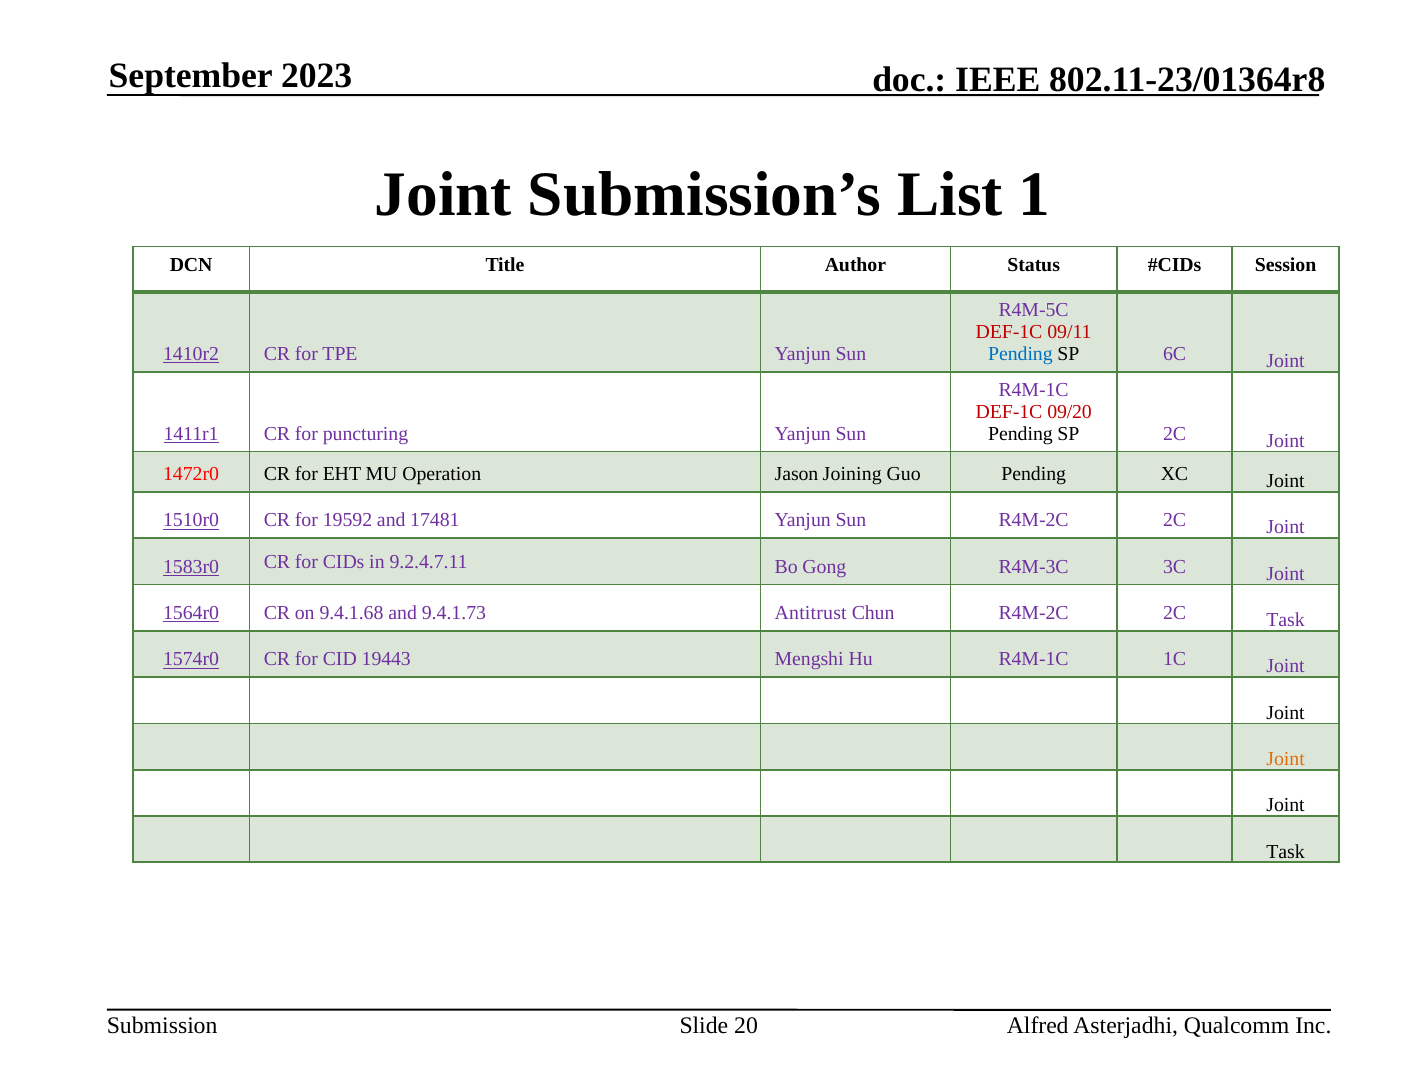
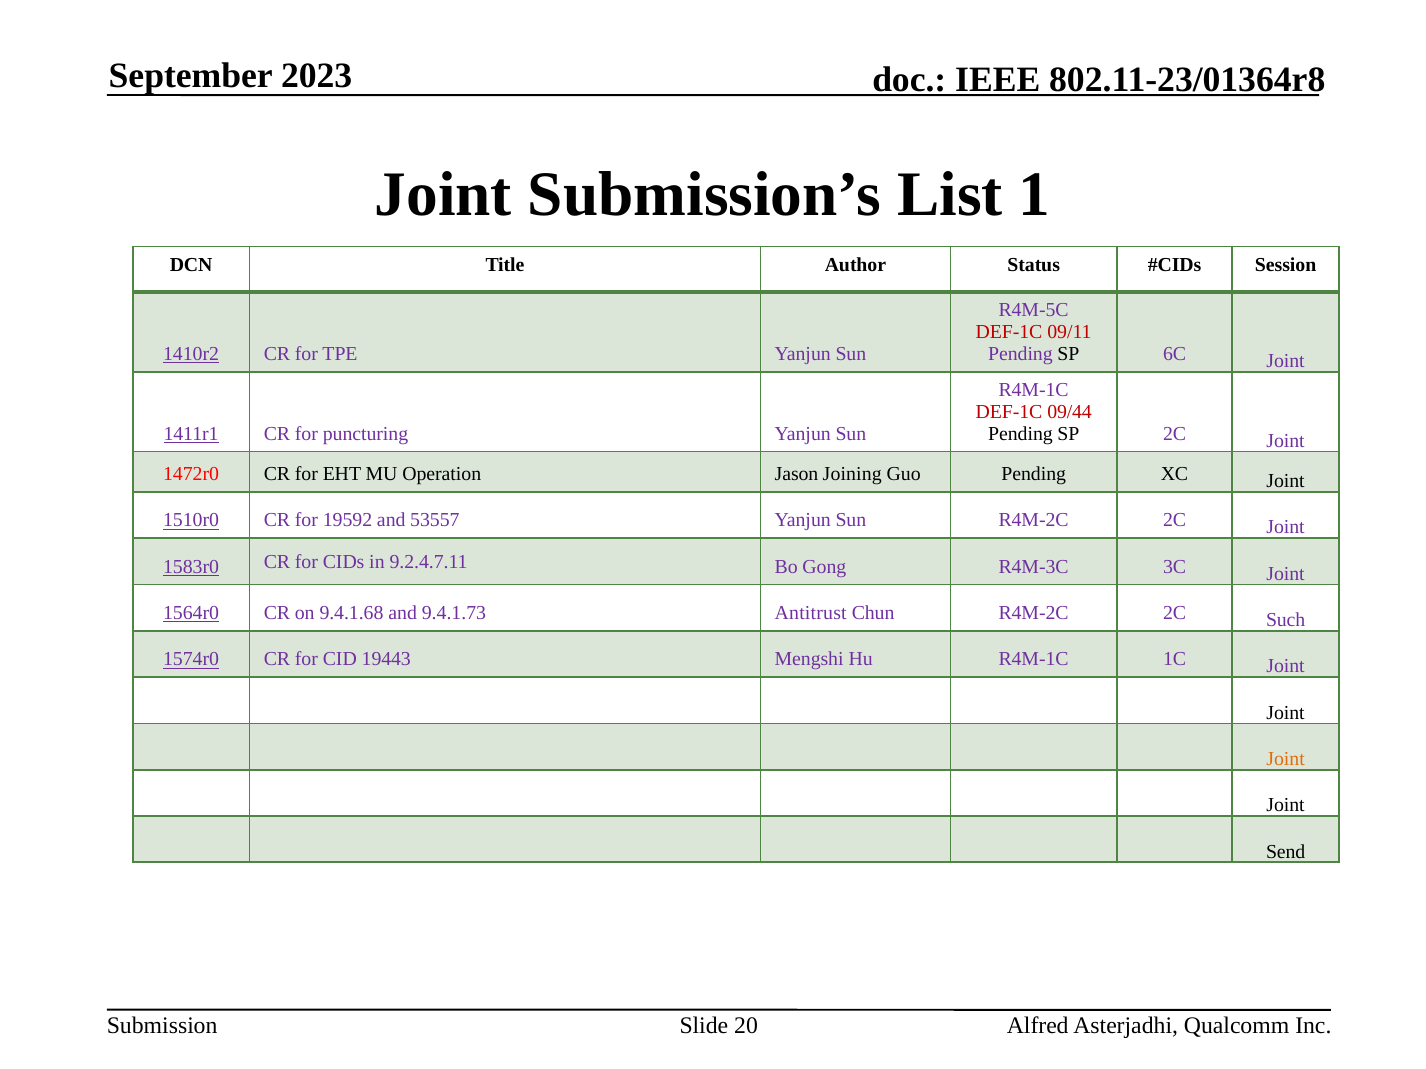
Pending colour: blue -> purple (1020, 354)
09/20: 09/20 -> 09/44 (1070, 412)
17481: 17481 -> 53557 (435, 521)
2C Task: Task -> Such (1286, 620)
Task: Task -> Send (1286, 852)
